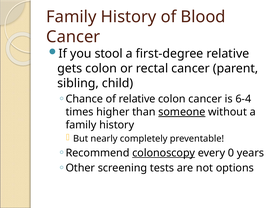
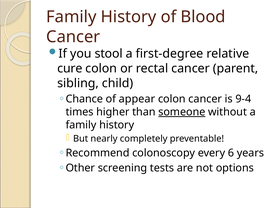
gets: gets -> cure (70, 68)
of relative: relative -> appear (137, 99)
6-4: 6-4 -> 9-4 (243, 99)
colonoscopy underline: present -> none (164, 153)
0: 0 -> 6 (231, 153)
